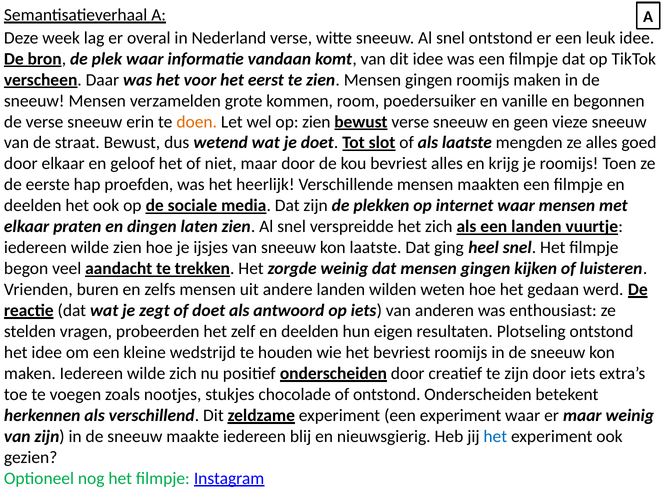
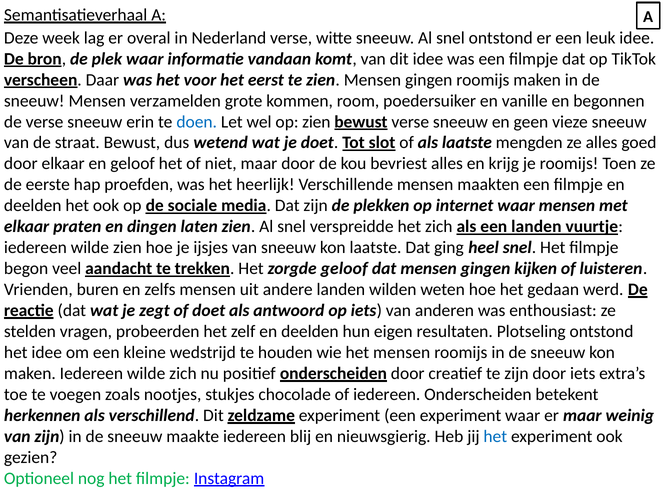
doen colour: orange -> blue (197, 122)
zorgde weinig: weinig -> geloof (344, 269)
het bevriest: bevriest -> mensen (402, 353)
of ontstond: ontstond -> iedereen (387, 395)
